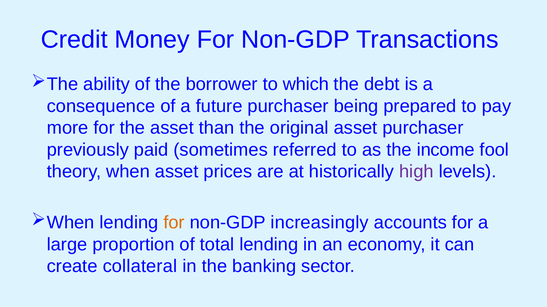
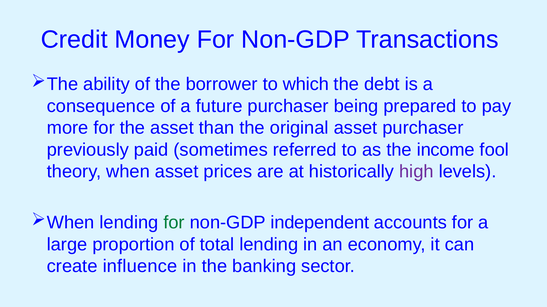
for colour: orange -> green (174, 223)
increasingly: increasingly -> independent (320, 223)
collateral: collateral -> influence (140, 267)
